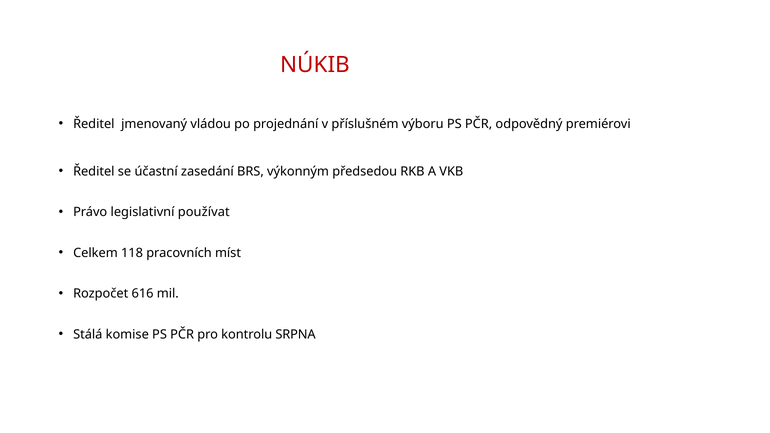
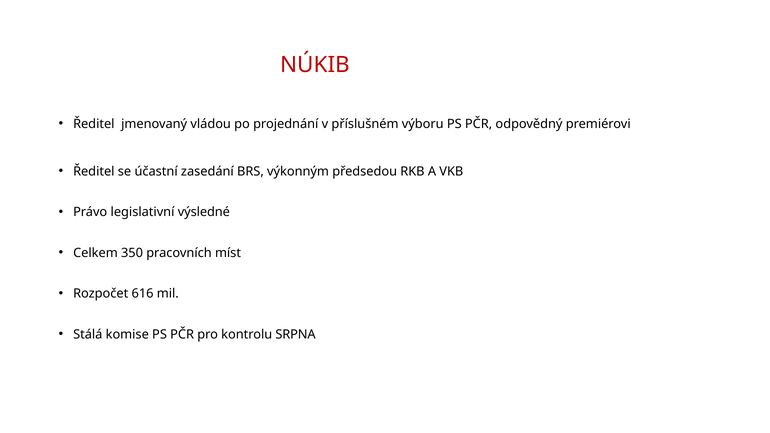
používat: používat -> výsledné (204, 212)
118: 118 -> 350 (132, 253)
